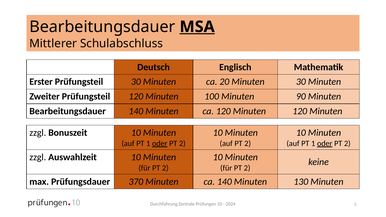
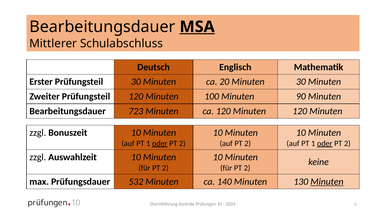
Bearbeitungsdauer 140: 140 -> 723 (136, 111)
370: 370 -> 532 (136, 182)
Minuten underline: none -> present (327, 182)
